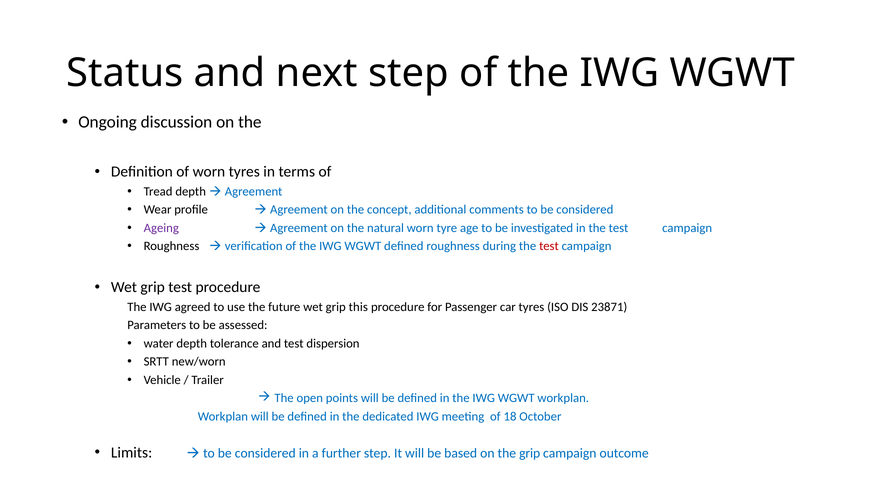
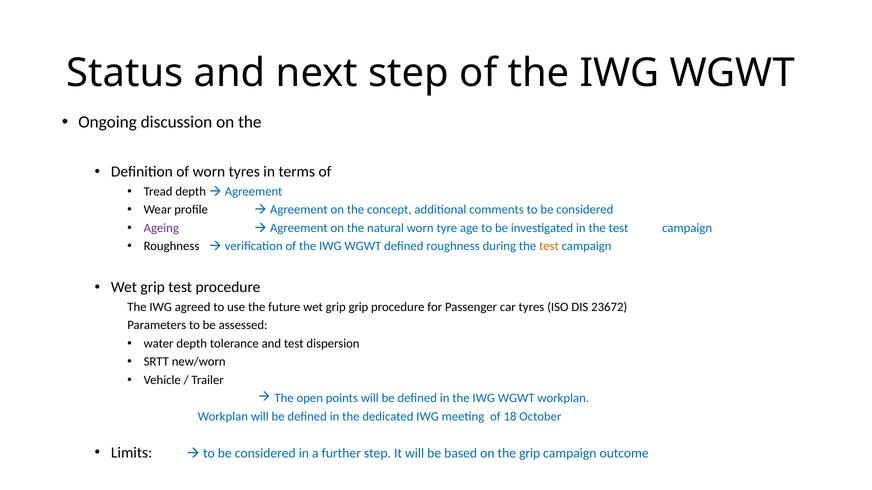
test colour: red -> orange (549, 247)
grip this: this -> grip (358, 307)
23871: 23871 -> 23672 (609, 307)
